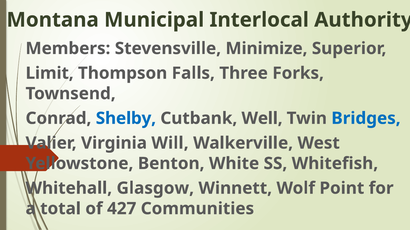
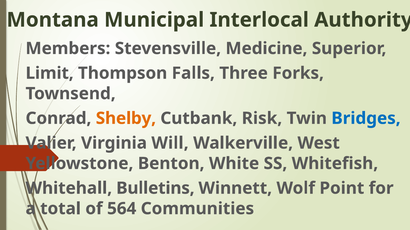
Minimize: Minimize -> Medicine (266, 49)
Shelby colour: blue -> orange (126, 119)
Well: Well -> Risk (262, 119)
Glasgow: Glasgow -> Bulletins (155, 189)
427: 427 -> 564 (122, 209)
